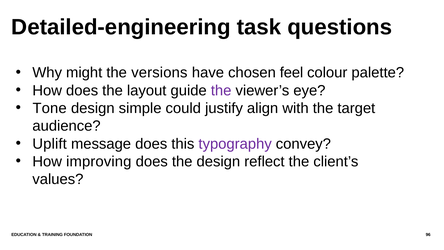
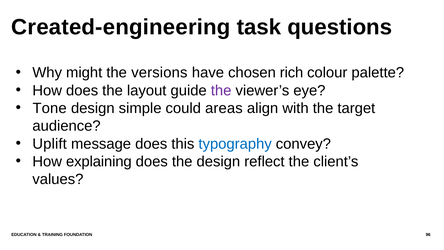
Detailed-engineering: Detailed-engineering -> Created-engineering (121, 27)
feel: feel -> rich (292, 73)
justify: justify -> areas (224, 108)
typography colour: purple -> blue (235, 144)
improving: improving -> explaining (99, 161)
